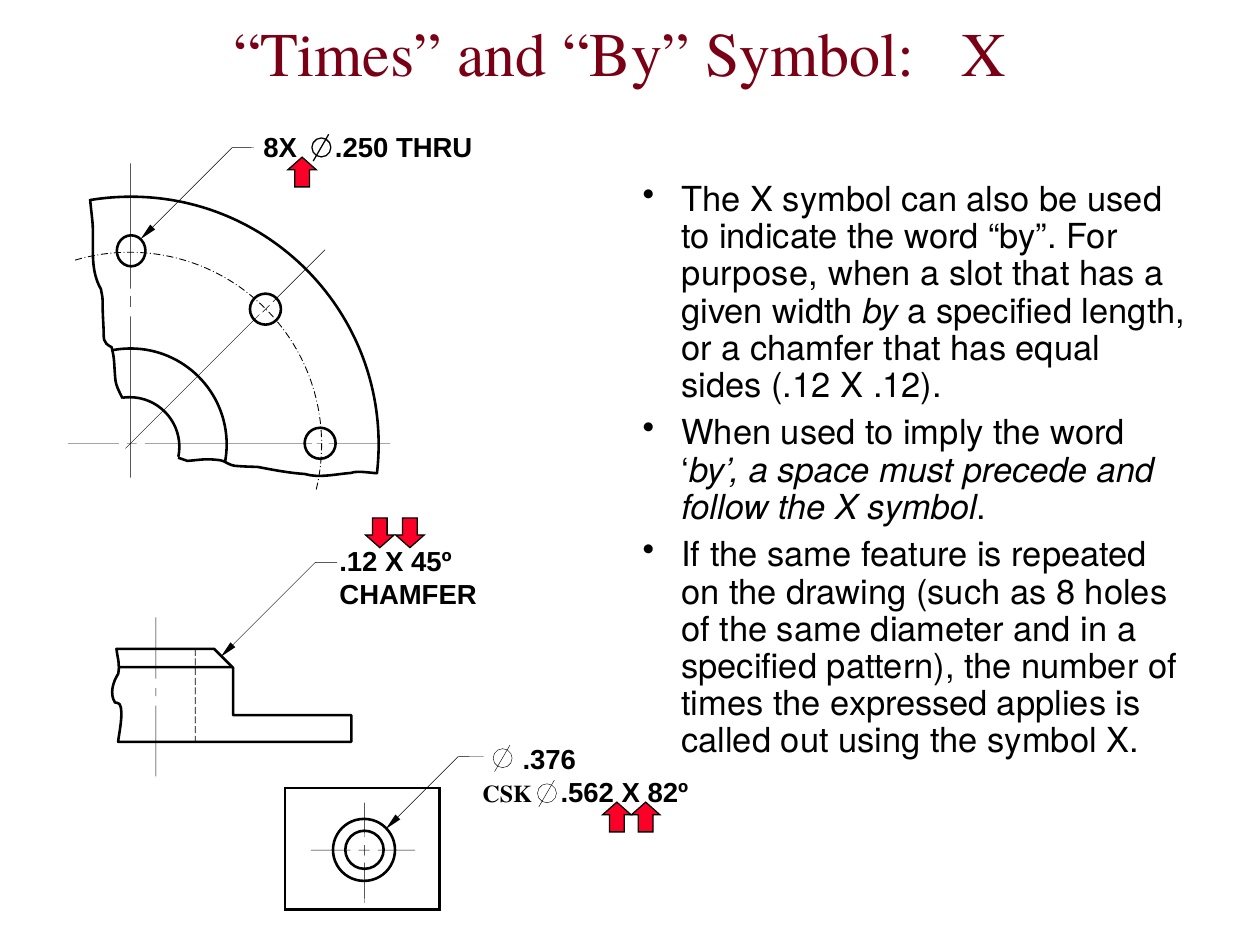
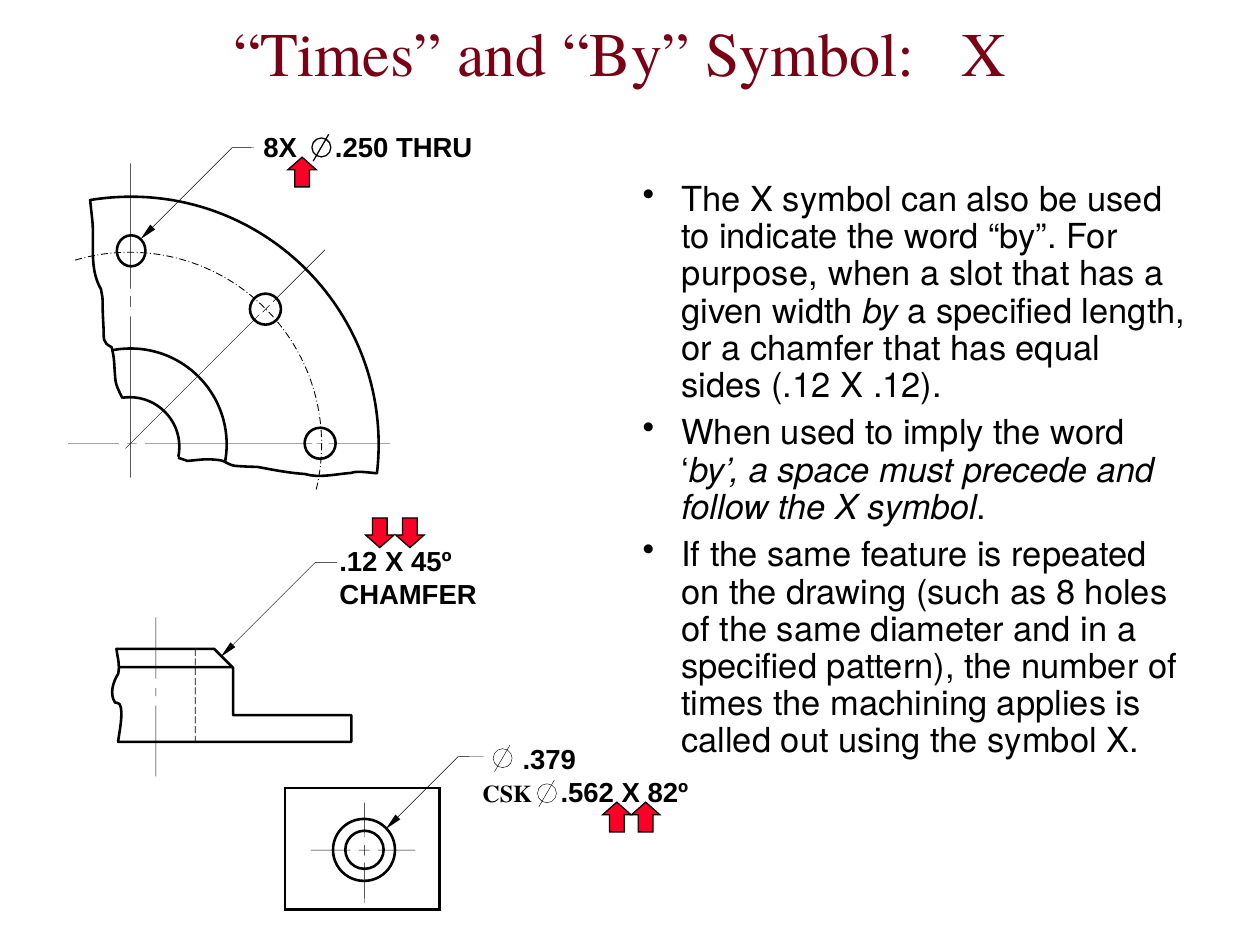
expressed: expressed -> machining (909, 704)
.376: .376 -> .379 (549, 761)
